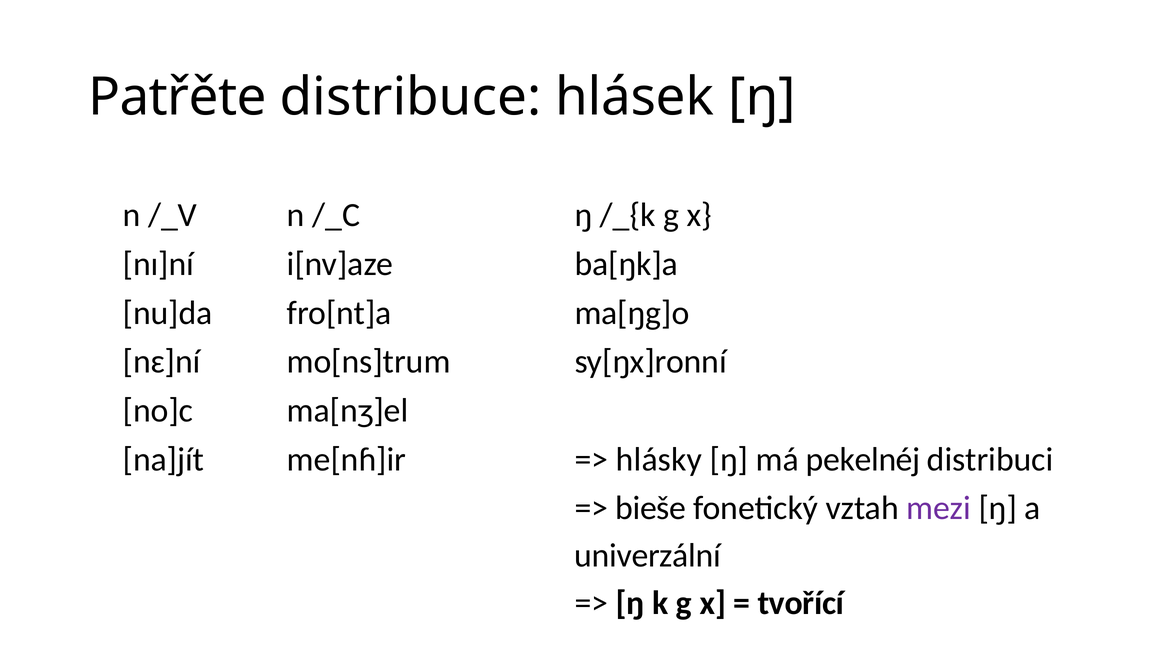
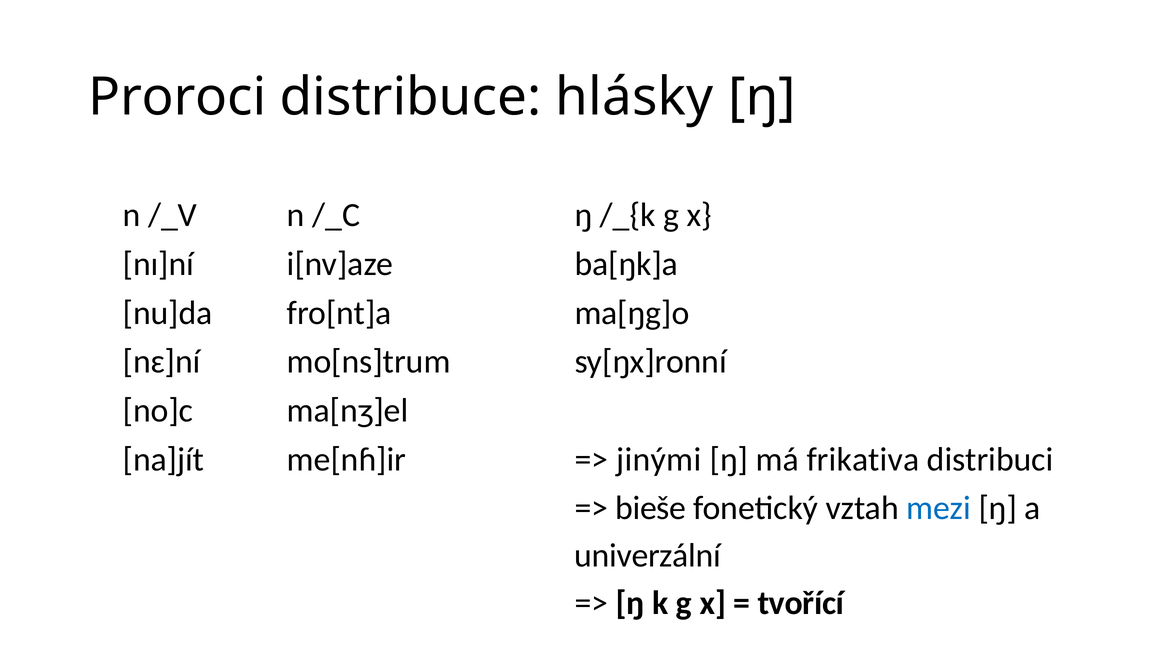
Patřěte: Patřěte -> Proroci (177, 97)
hlásek: hlásek -> hlásky (634, 97)
hlásky: hlásky -> jinými (659, 459)
pekelnéj: pekelnéj -> frikativa (863, 459)
mezi colour: purple -> blue (939, 508)
